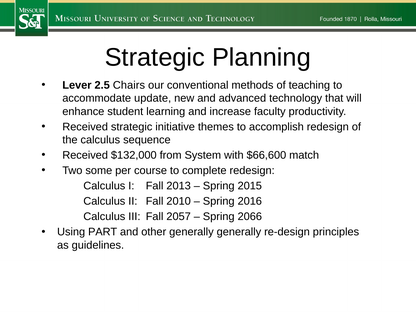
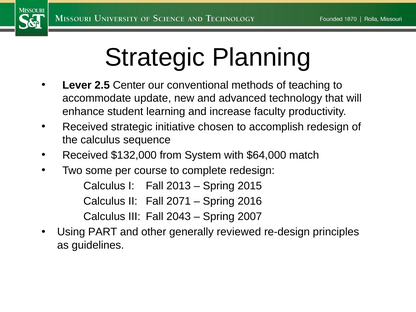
Chairs: Chairs -> Center (129, 85)
themes: themes -> chosen (216, 127)
$66,600: $66,600 -> $64,000 (266, 155)
2010: 2010 -> 2071 (179, 201)
2057: 2057 -> 2043 (179, 217)
2066: 2066 -> 2007 (250, 217)
generally generally: generally -> reviewed (239, 232)
